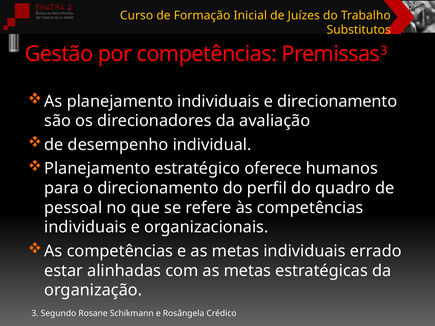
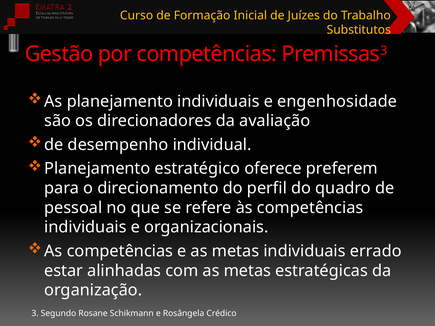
e direcionamento: direcionamento -> engenhosidade (337, 101)
humanos: humanos -> preferem (342, 169)
